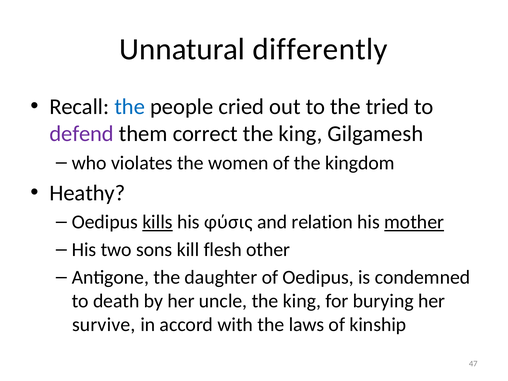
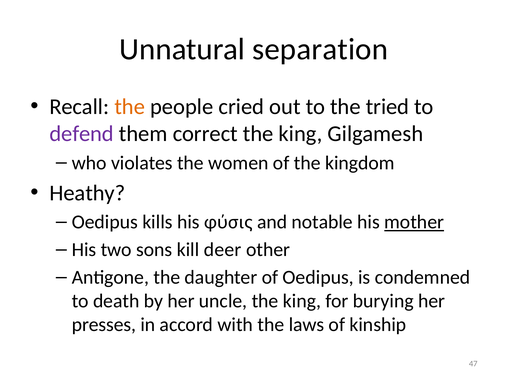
differently: differently -> separation (320, 49)
the colour: blue -> orange (130, 107)
kills underline: present -> none (157, 222)
relation: relation -> notable (322, 222)
flesh: flesh -> deer (223, 250)
survive: survive -> presses (104, 325)
